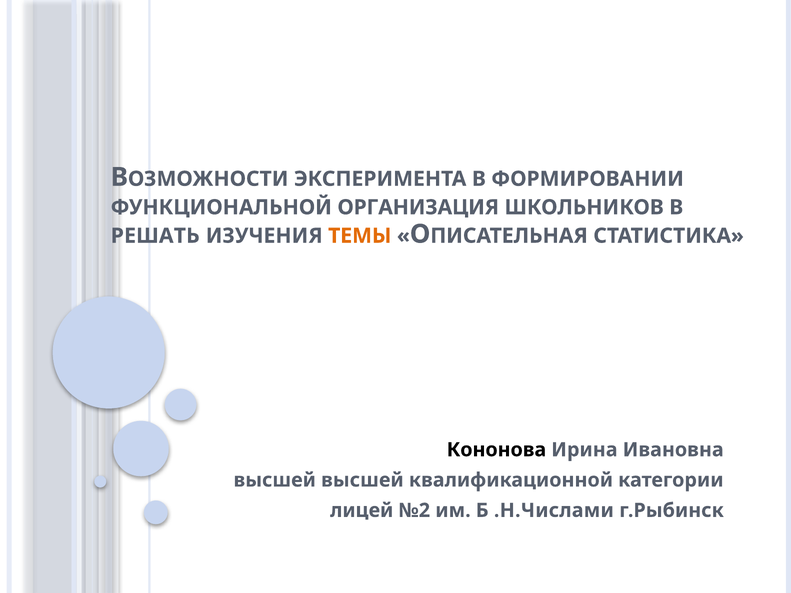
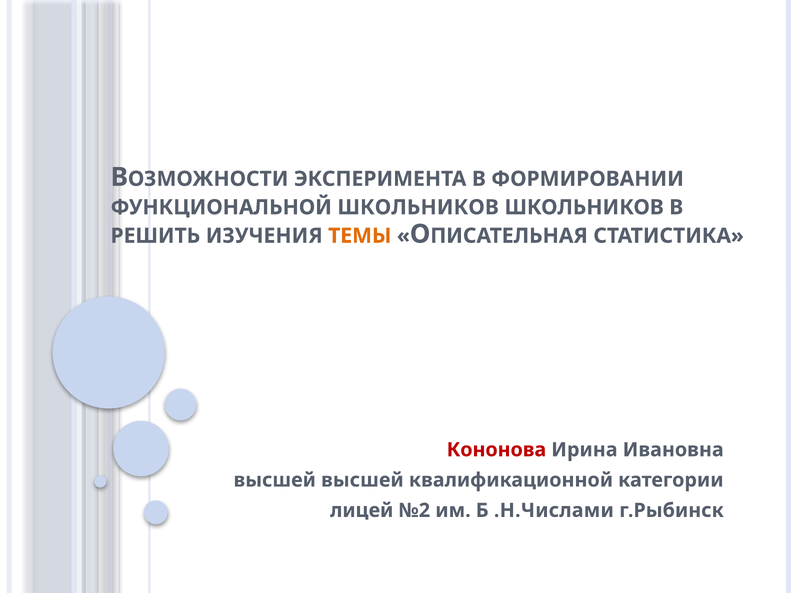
ФУНКЦИОНАЛЬНОЙ ОРГАНИЗАЦИЯ: ОРГАНИЗАЦИЯ -> ШКОЛЬНИКОВ (418, 207)
РЕШАТЬ: РЕШАТЬ -> РЕШИТЬ (155, 236)
Кононова colour: black -> red (496, 450)
